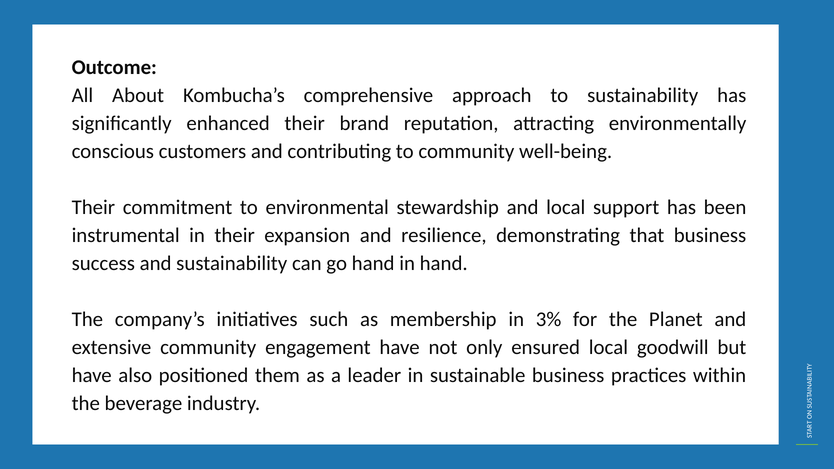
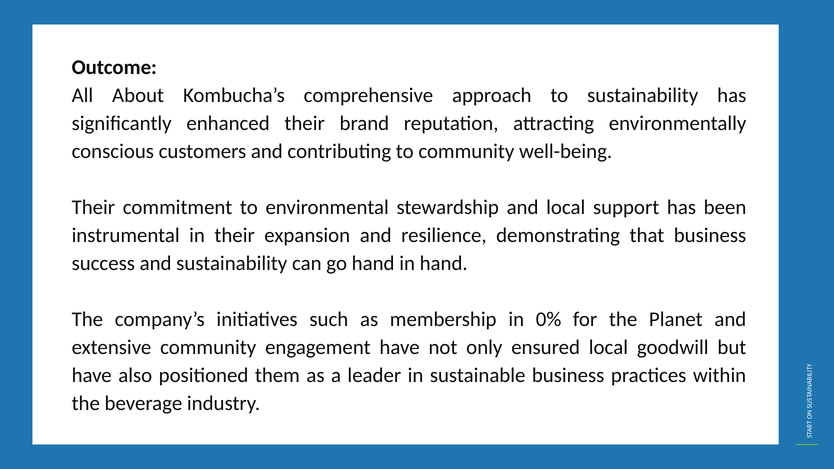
3%: 3% -> 0% (549, 320)
